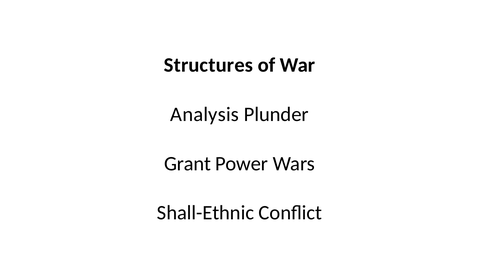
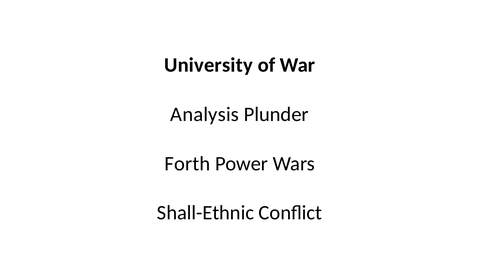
Structures: Structures -> University (208, 65)
Grant: Grant -> Forth (187, 164)
